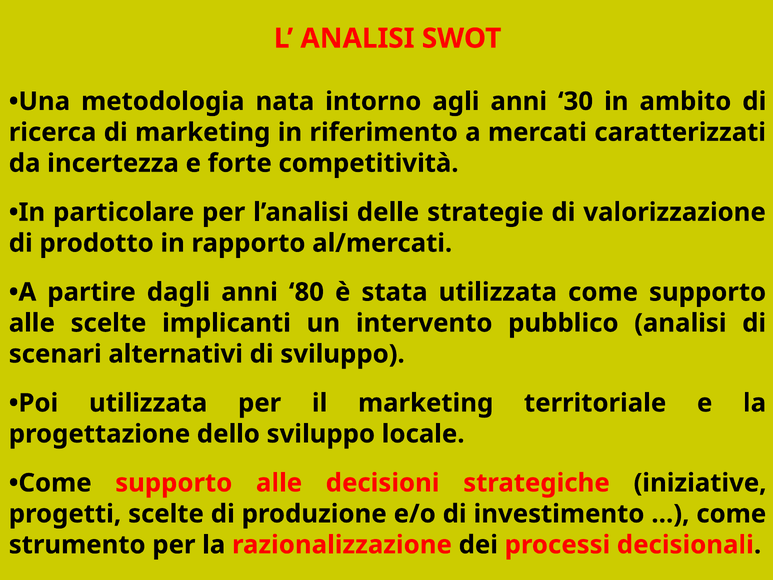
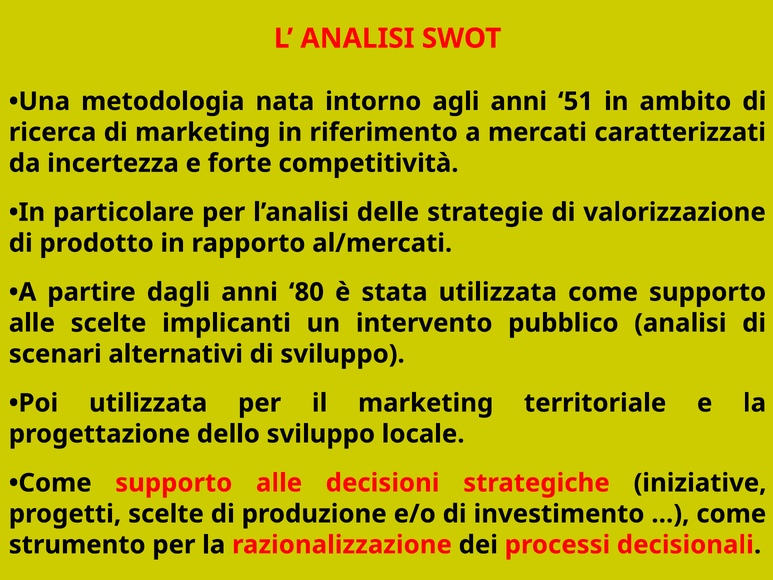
30: 30 -> 51 (576, 101)
